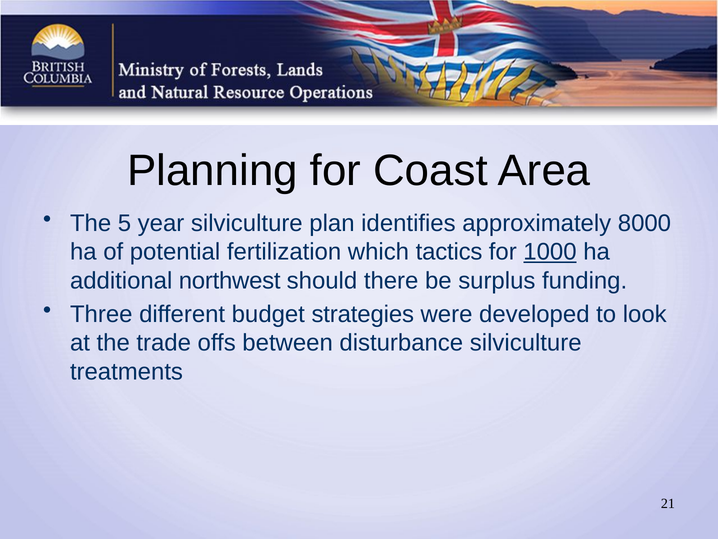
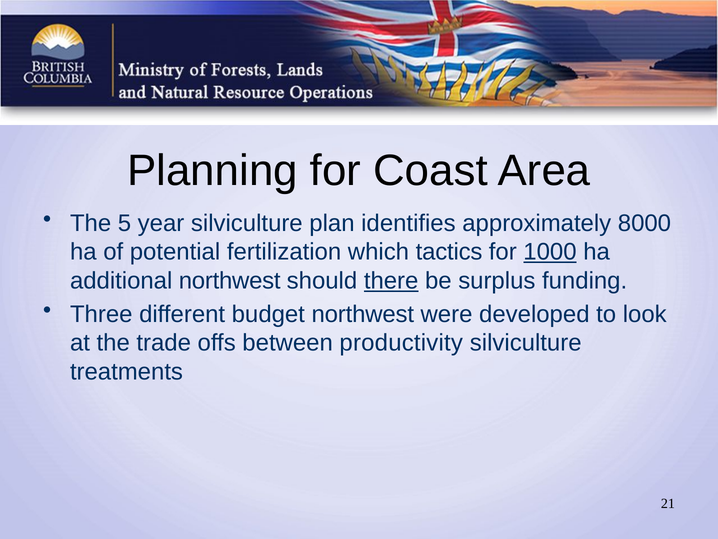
there underline: none -> present (391, 281)
budget strategies: strategies -> northwest (363, 314)
disturbance: disturbance -> productivity (401, 343)
